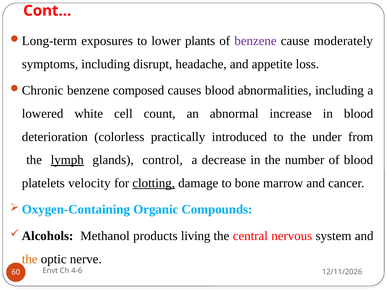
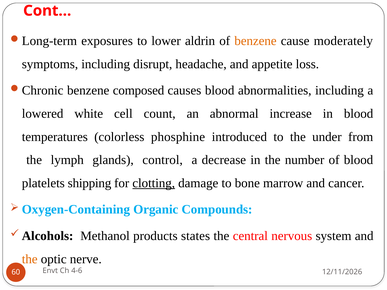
plants: plants -> aldrin (200, 41)
benzene colour: purple -> orange (255, 41)
deterioration: deterioration -> temperatures (55, 137)
practically: practically -> phosphine (178, 137)
lymph underline: present -> none (67, 160)
velocity: velocity -> shipping (90, 183)
living: living -> states (196, 236)
